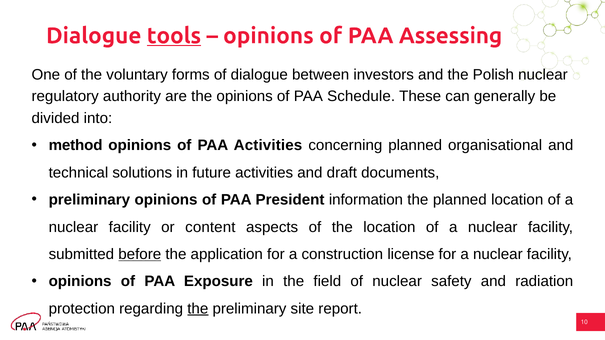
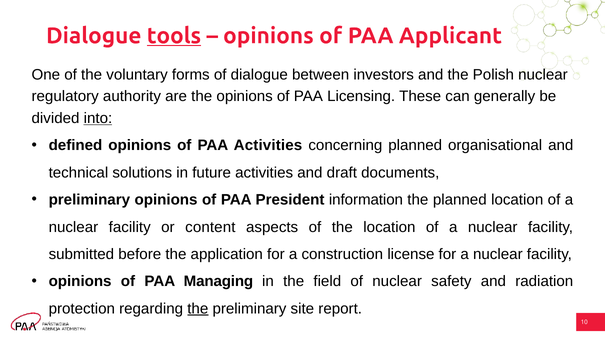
Assessing: Assessing -> Applicant (450, 36)
Schedule: Schedule -> Licensing (361, 97)
into underline: none -> present (98, 118)
method: method -> defined (75, 146)
before underline: present -> none (140, 254)
Exposure: Exposure -> Managing (218, 282)
